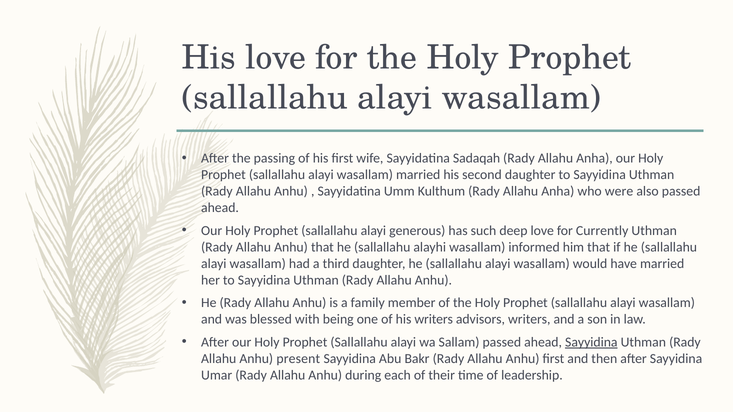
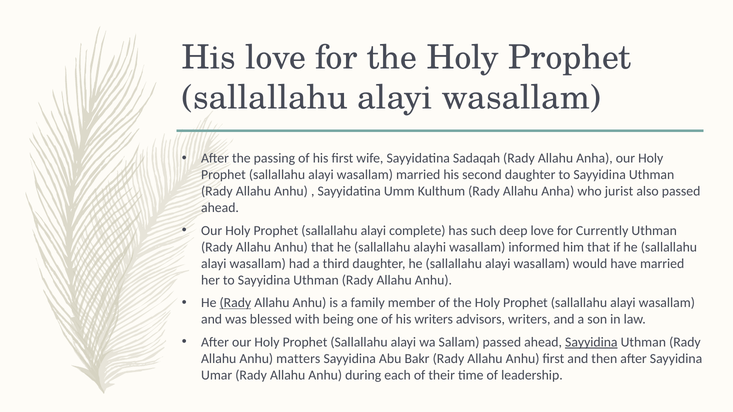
were: were -> jurist (619, 191)
generous: generous -> complete (417, 231)
Rady underline: none -> present (235, 303)
present: present -> matters (298, 359)
